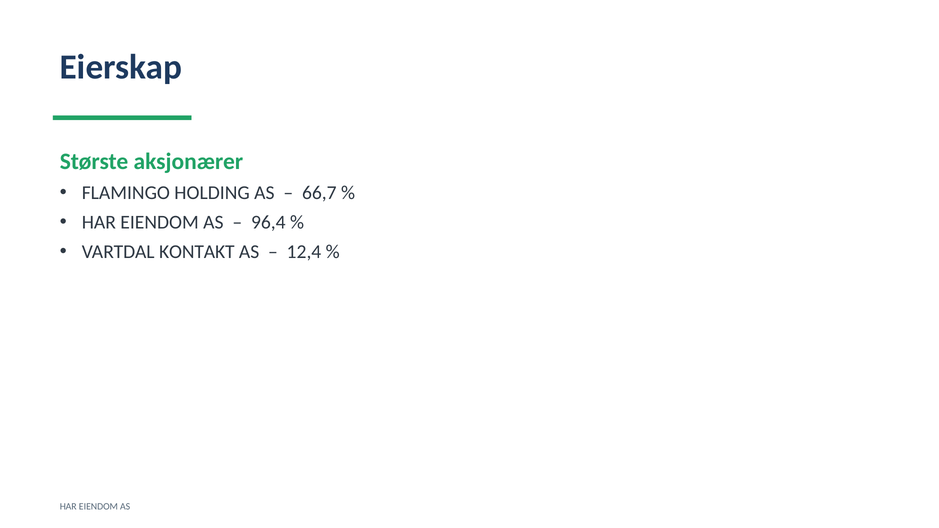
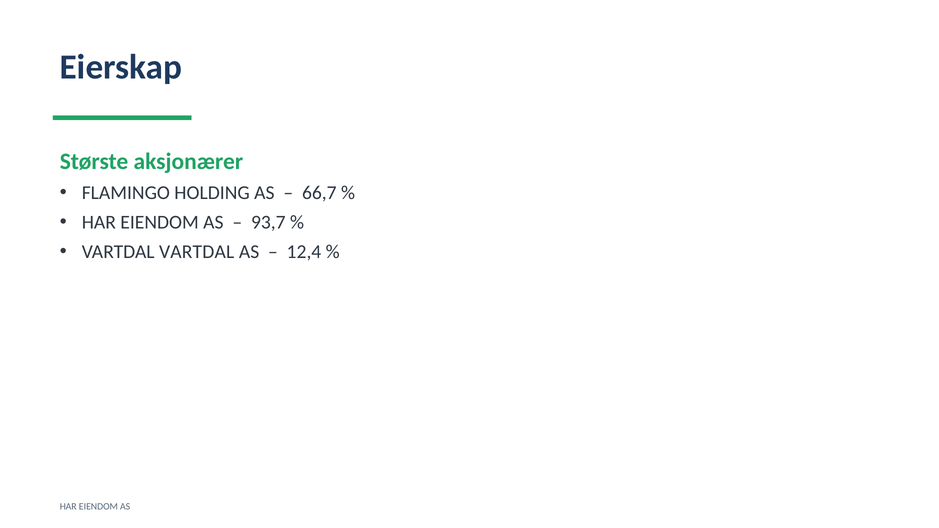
96,4: 96,4 -> 93,7 (268, 222)
VARTDAL KONTAKT: KONTAKT -> VARTDAL (197, 252)
